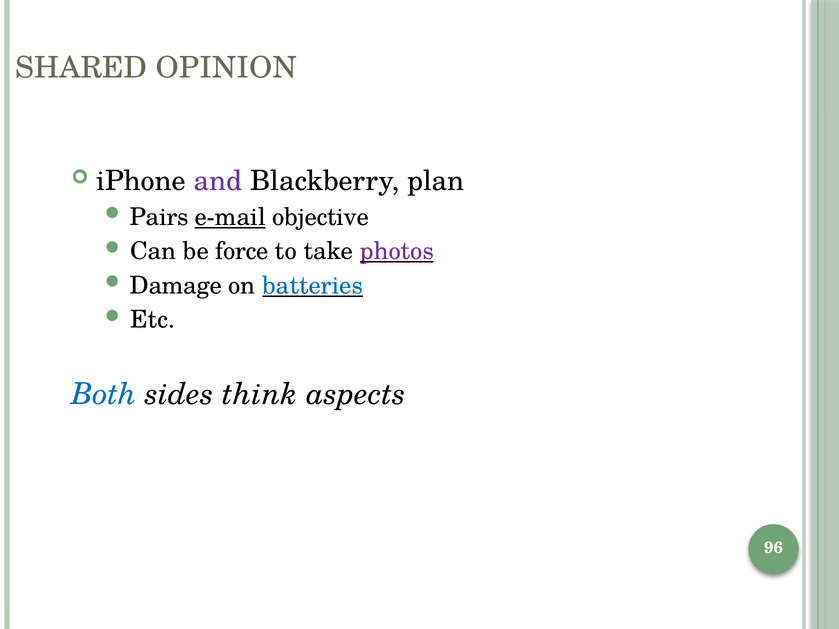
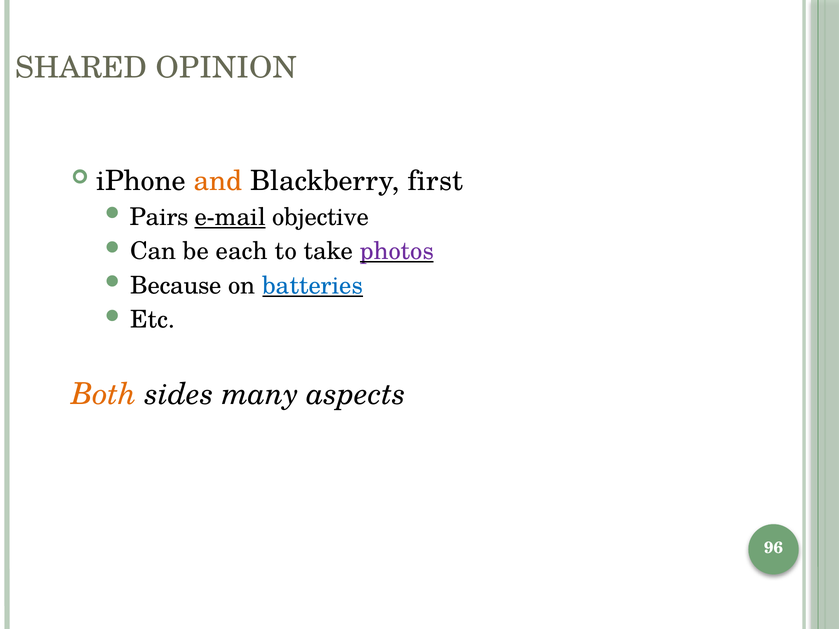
and colour: purple -> orange (218, 181)
plan: plan -> first (435, 181)
force: force -> each (242, 251)
Damage: Damage -> Because (176, 286)
Both colour: blue -> orange (104, 394)
think: think -> many (260, 394)
